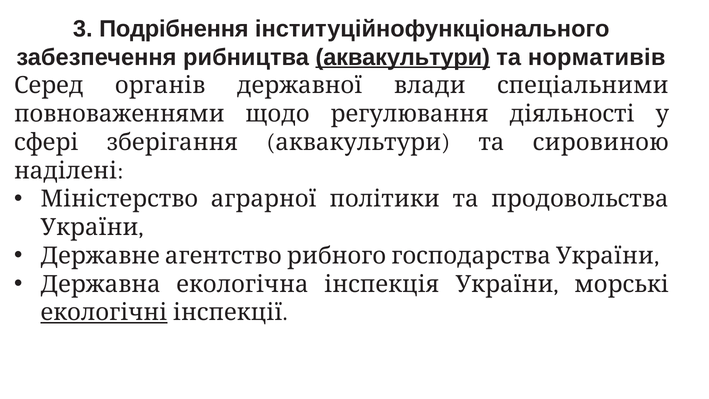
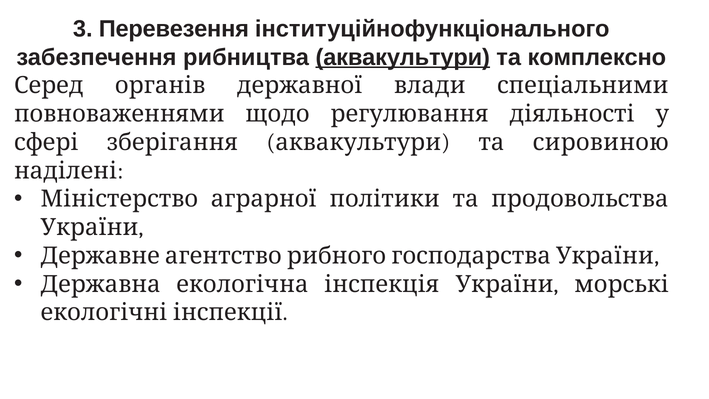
Подрібнення: Подрібнення -> Перевезення (174, 29)
нормативів: нормативів -> комплексно (597, 57)
екологічні underline: present -> none (104, 312)
